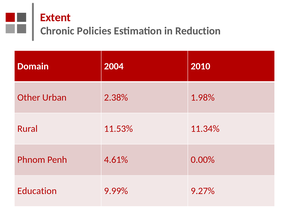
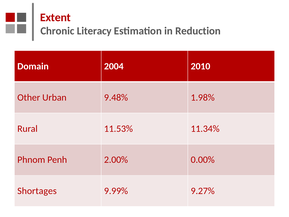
Policies: Policies -> Literacy (94, 31)
2.38%: 2.38% -> 9.48% (116, 97)
4.61%: 4.61% -> 2.00% (116, 160)
Education: Education -> Shortages (37, 191)
